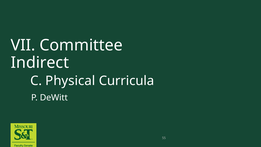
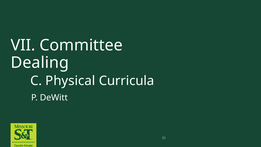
Indirect: Indirect -> Dealing (40, 62)
